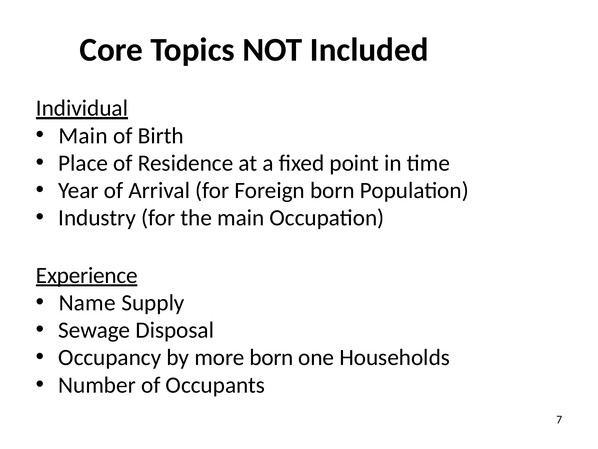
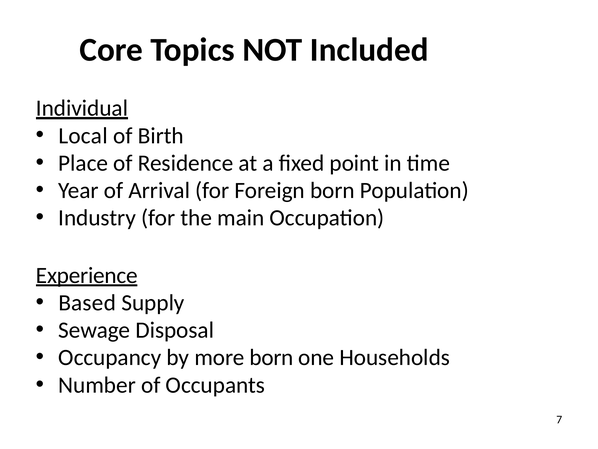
Main: Main -> Local (83, 136)
Name: Name -> Based (87, 302)
